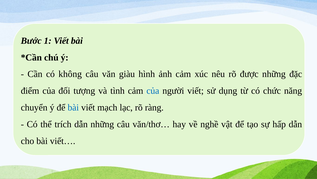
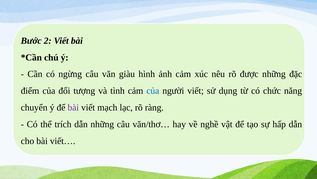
1: 1 -> 2 (48, 41)
không: không -> ngừng (70, 74)
bài colour: blue -> purple (73, 107)
